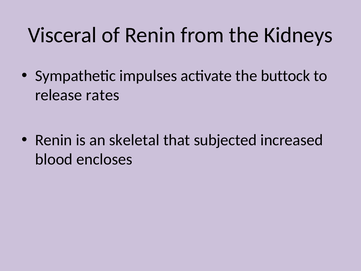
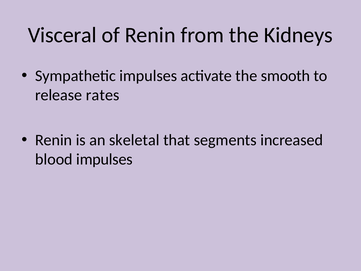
buttock: buttock -> smooth (286, 76)
subjected: subjected -> segments (225, 140)
blood encloses: encloses -> impulses (104, 159)
